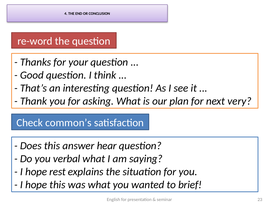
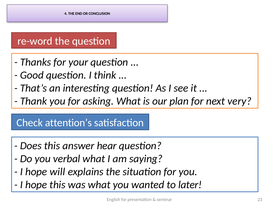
common’s: common’s -> attention’s (68, 123)
rest: rest -> will (57, 172)
brief: brief -> later (190, 185)
